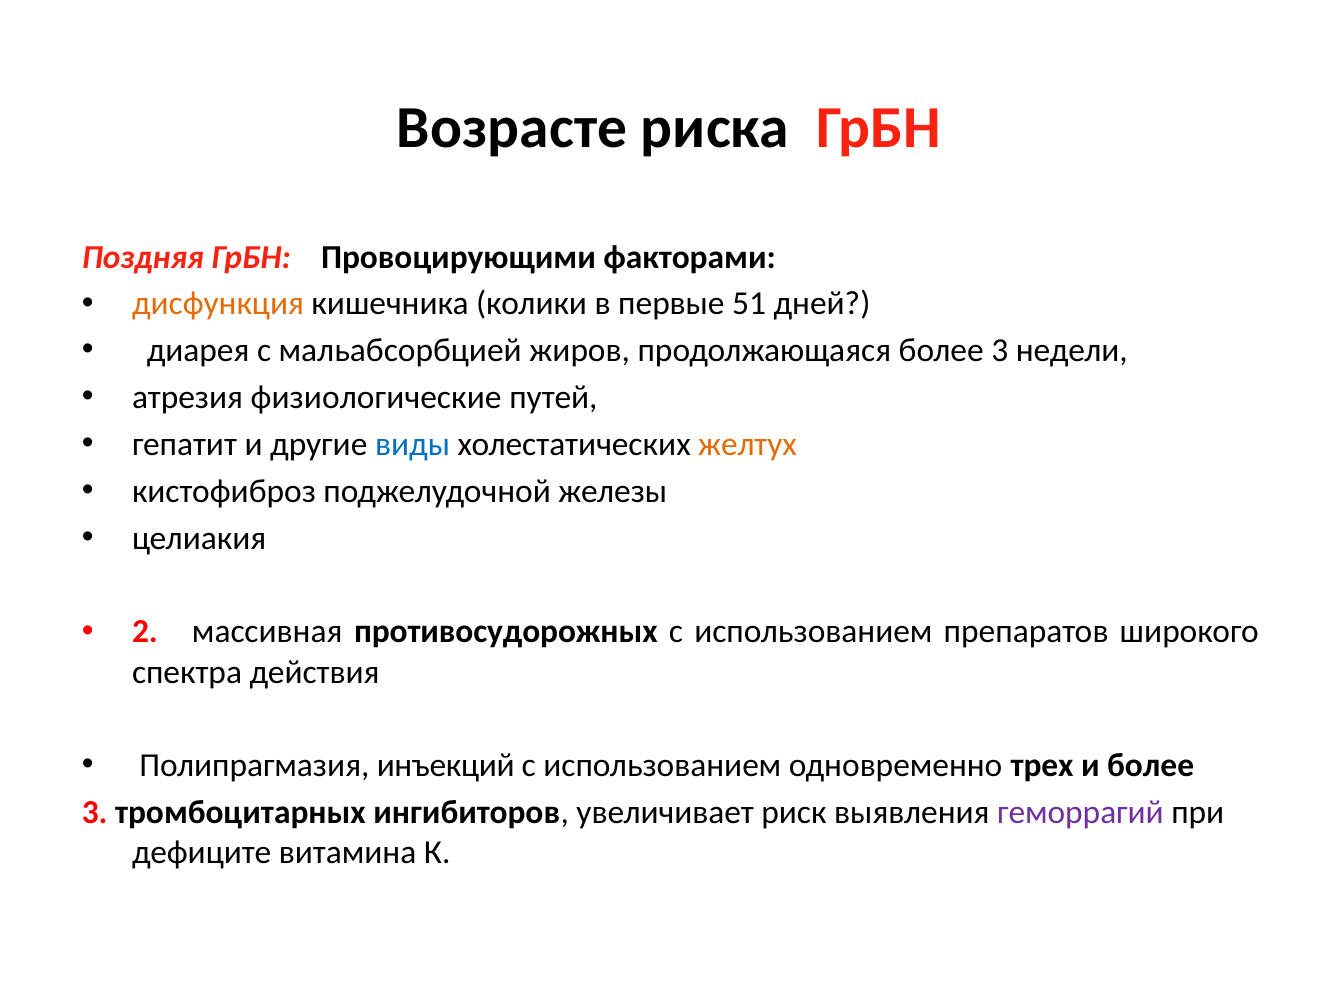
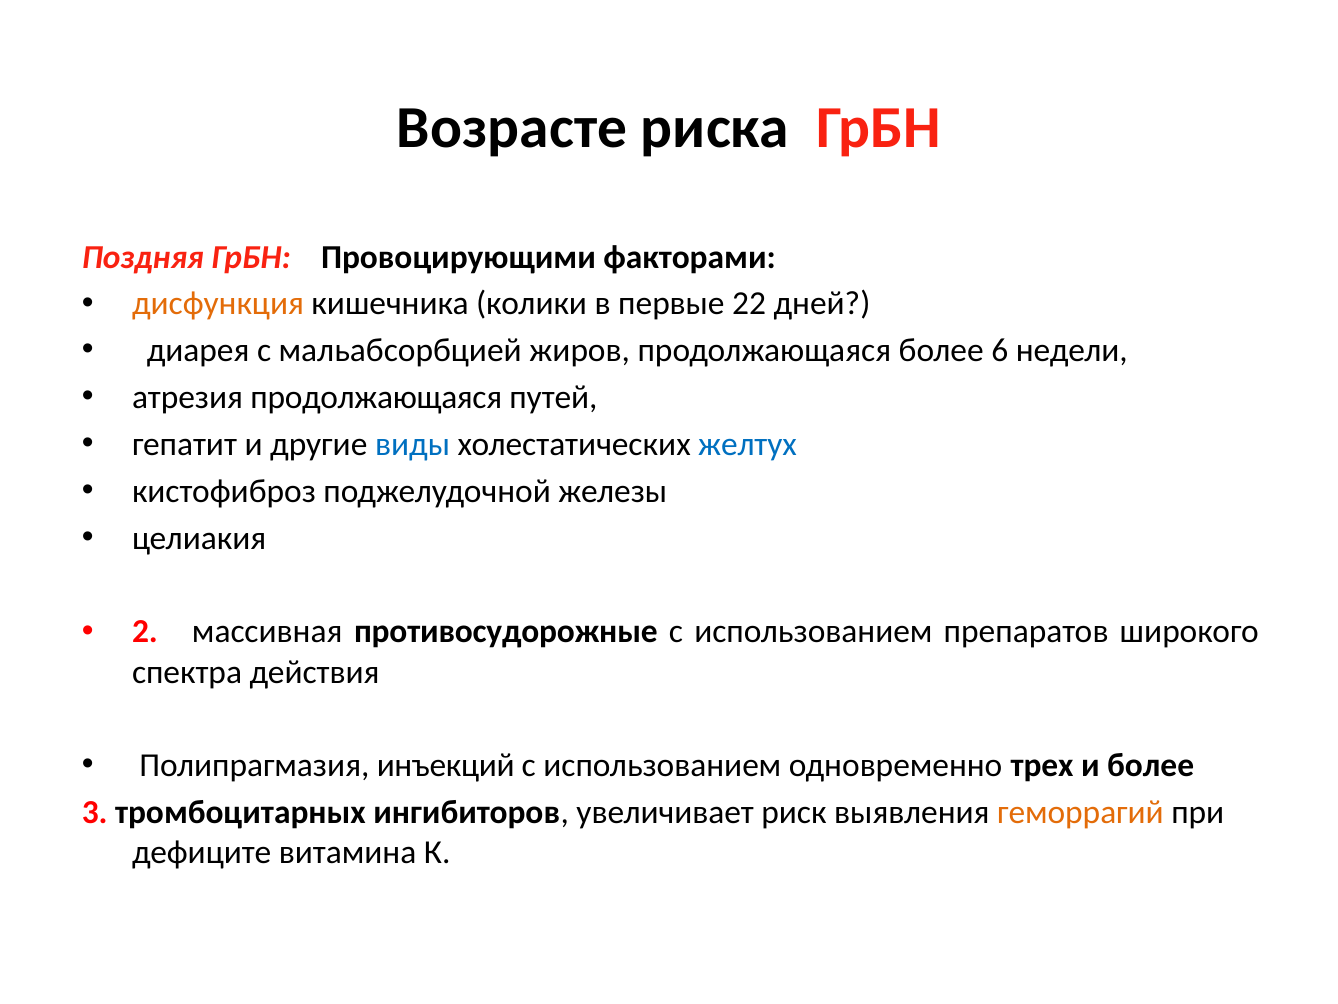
51: 51 -> 22 (749, 304)
продолжающаяся более 3: 3 -> 6 (1000, 351)
атрезия физиологические: физиологические -> продолжающаяся (376, 397)
желтух colour: orange -> blue (747, 444)
противосудорожных: противосудорожных -> противосудорожные (506, 632)
геморрагий colour: purple -> orange (1080, 812)
